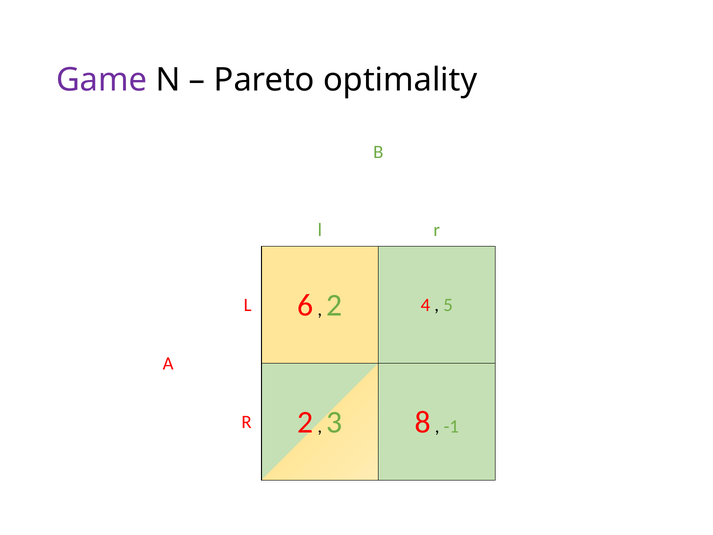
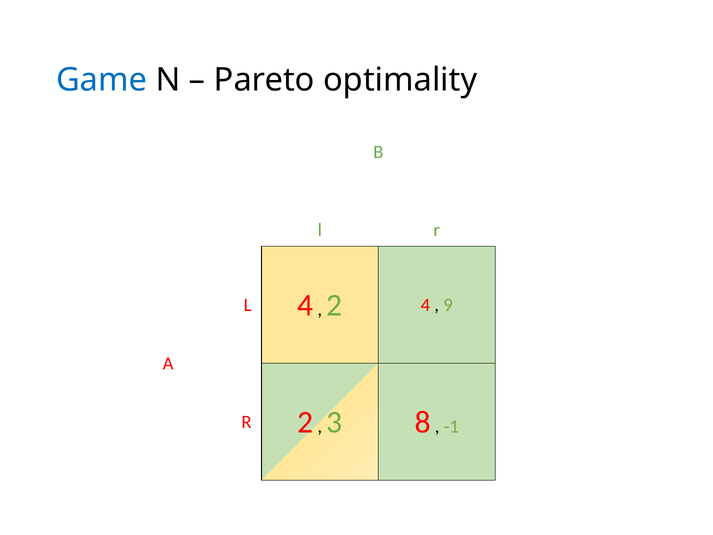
Game colour: purple -> blue (102, 80)
L 6: 6 -> 4 (305, 305)
5: 5 -> 9 (448, 305)
